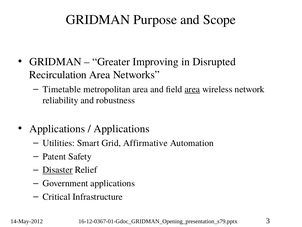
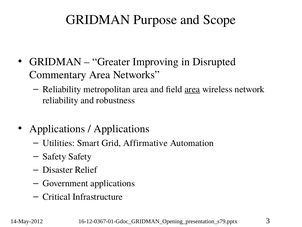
Recirculation: Recirculation -> Commentary (58, 75)
Timetable: Timetable -> Reliability (62, 89)
Patent: Patent -> Safety (54, 156)
Disaster underline: present -> none (58, 170)
